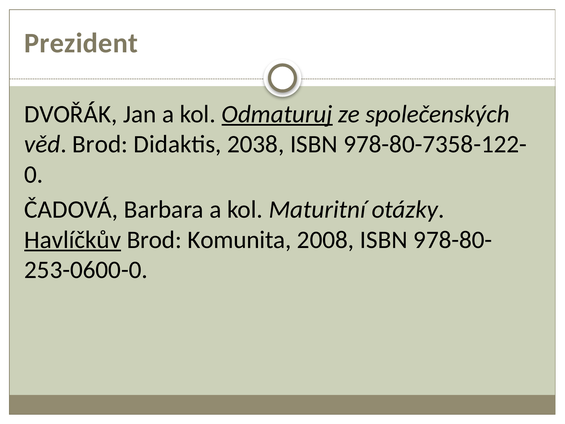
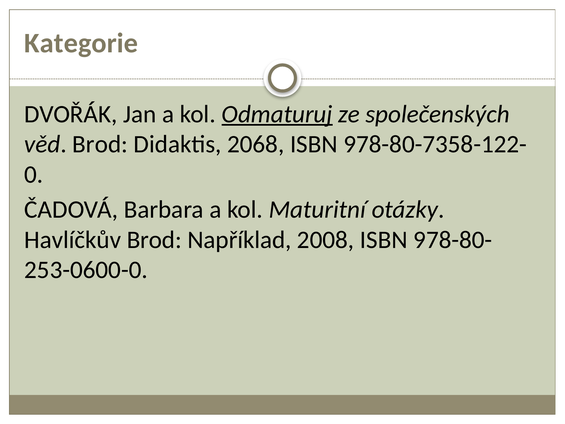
Prezident: Prezident -> Kategorie (81, 43)
2038: 2038 -> 2068 (256, 144)
Havlíčkův underline: present -> none (73, 240)
Komunita: Komunita -> Například (239, 240)
